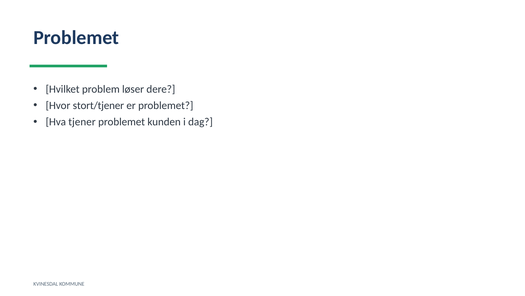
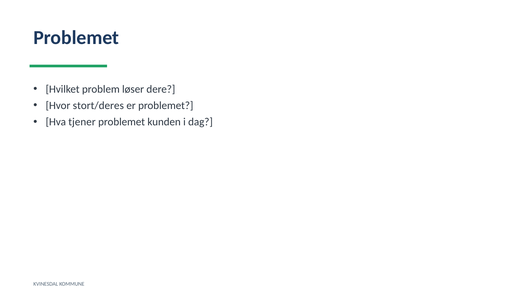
stort/tjener: stort/tjener -> stort/deres (98, 105)
